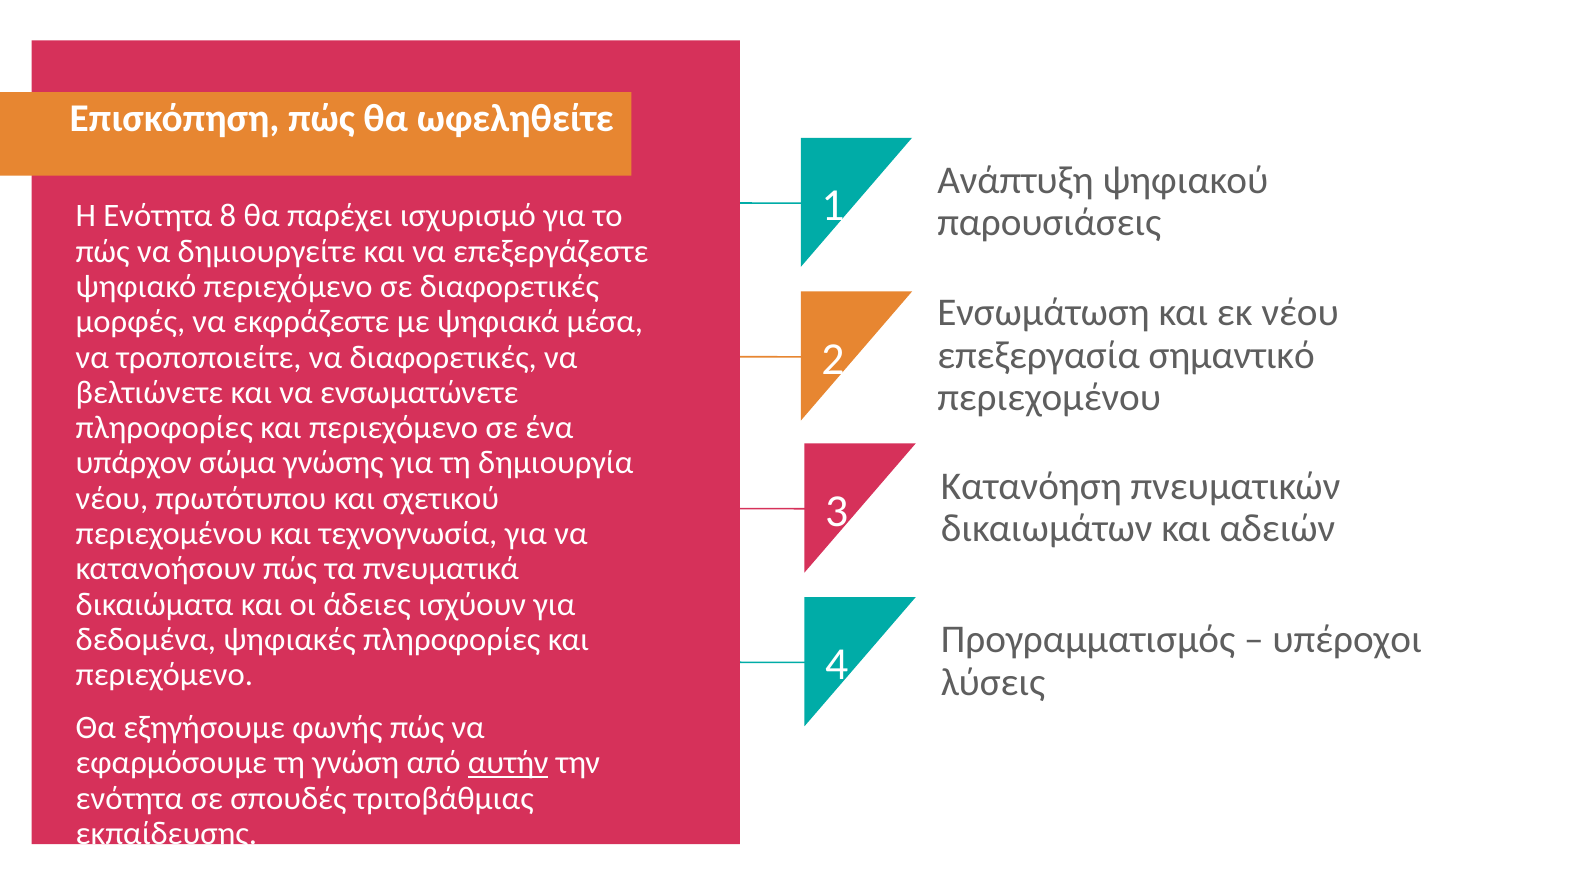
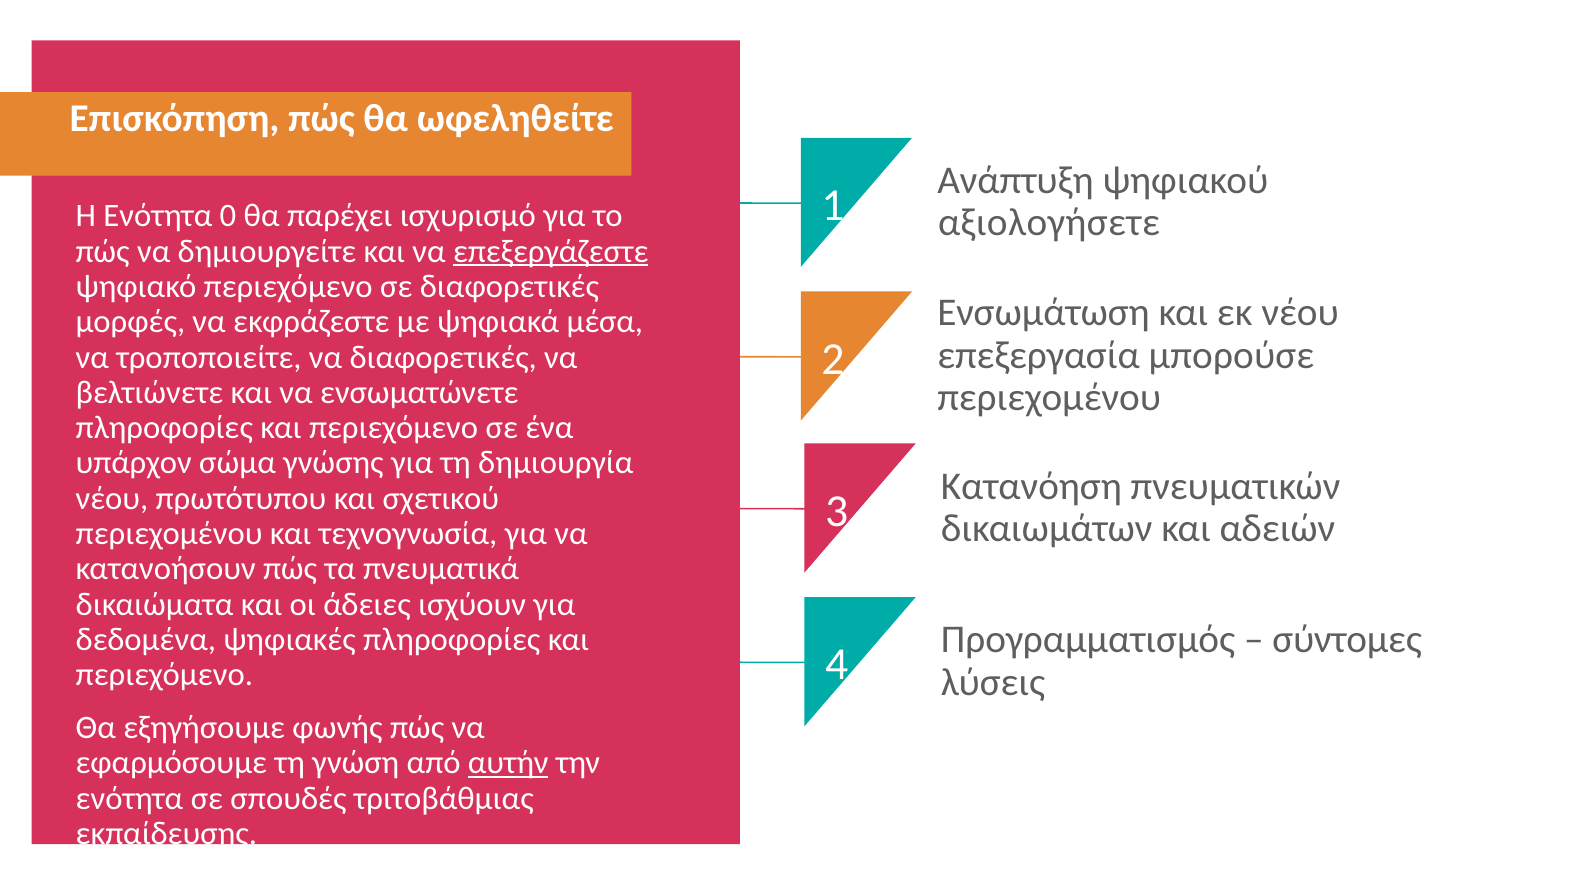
8: 8 -> 0 (228, 216)
παρουσιάσεις: παρουσιάσεις -> αξιολογήσετε (1049, 223)
επεξεργάζεστε underline: none -> present (551, 251)
σημαντικό: σημαντικό -> μπορούσε (1232, 355)
υπέροχοι: υπέροχοι -> σύντομες (1347, 639)
